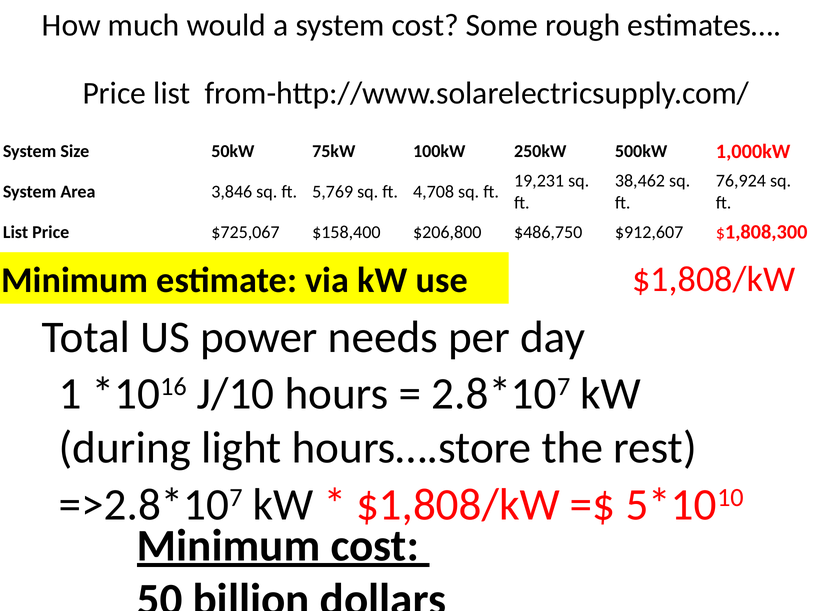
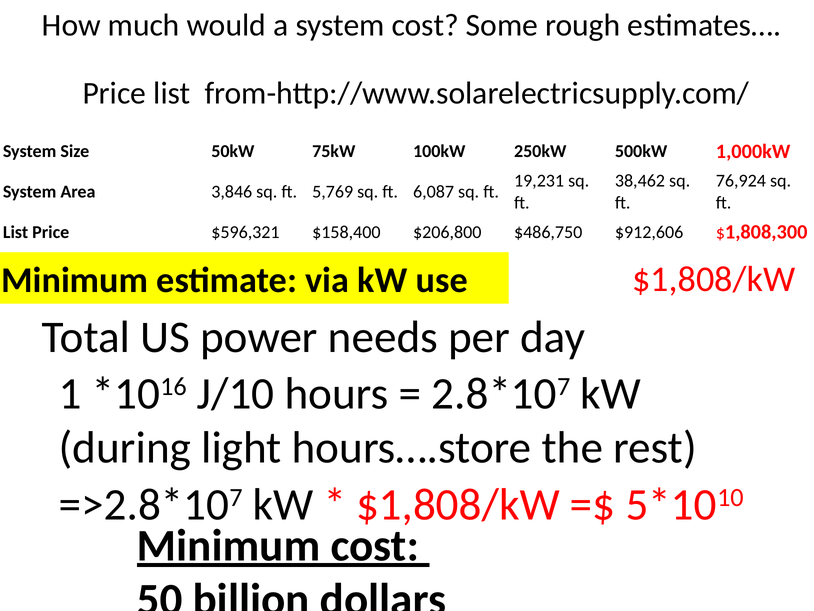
4,708: 4,708 -> 6,087 (434, 192)
$725,067: $725,067 -> $596,321 (245, 232)
$912,607: $912,607 -> $912,606 (649, 232)
